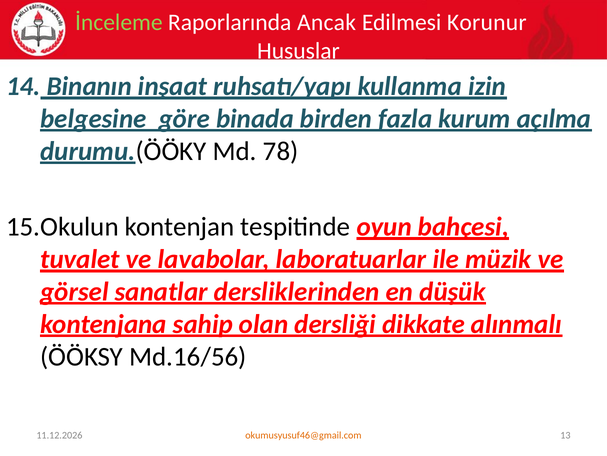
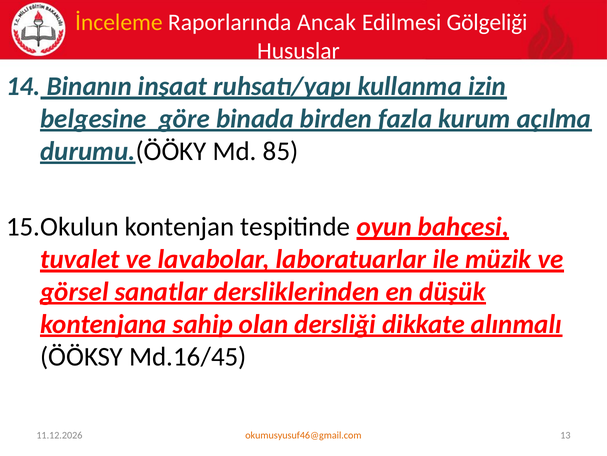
İnceleme colour: light green -> yellow (119, 22)
Korunur: Korunur -> Gölgeliği (487, 22)
78: 78 -> 85 (281, 151)
Md.16/56: Md.16/56 -> Md.16/45 (188, 356)
